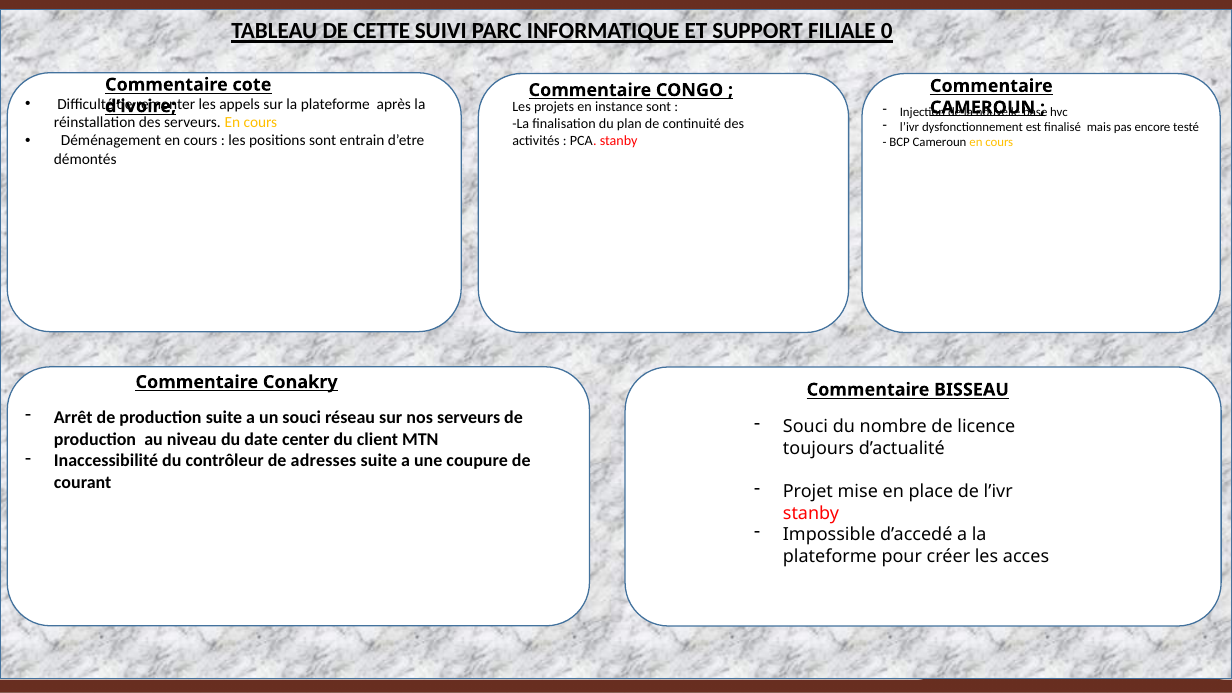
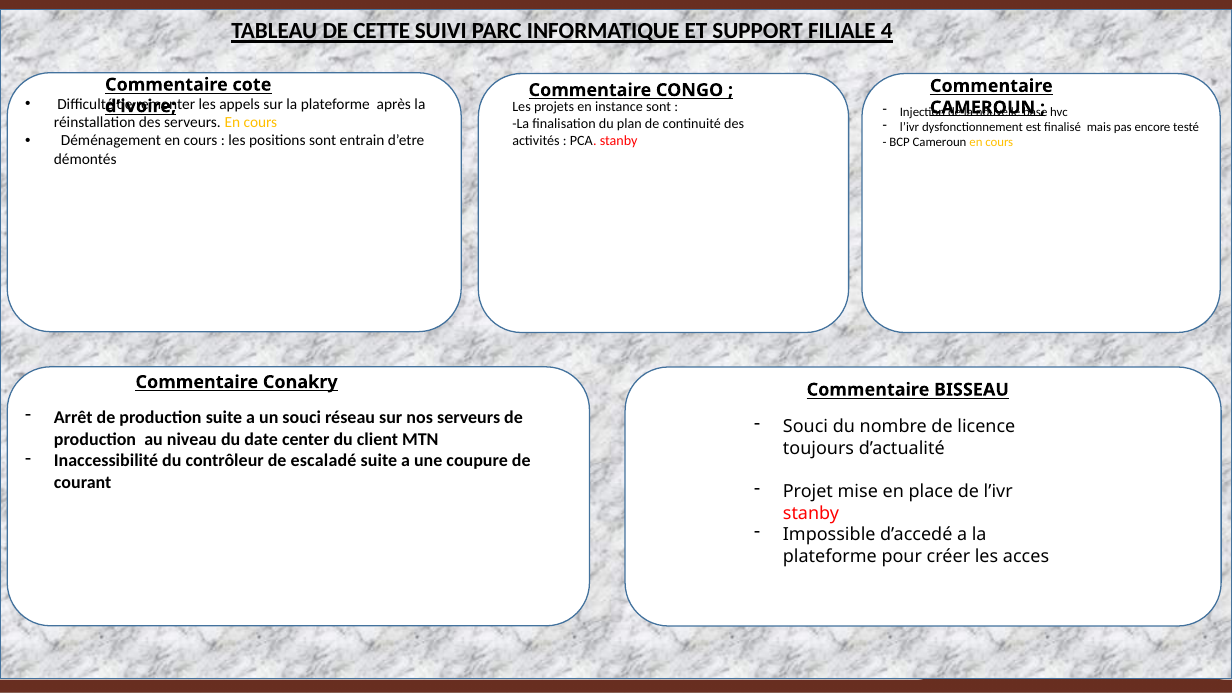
0: 0 -> 4 (887, 31)
adresses: adresses -> escaladé (324, 461)
